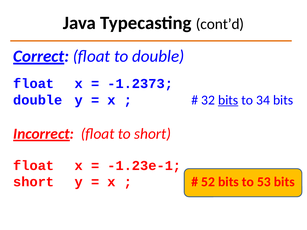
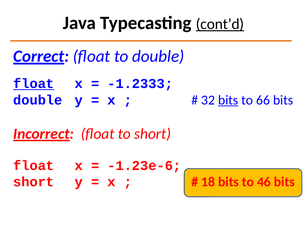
cont’d underline: none -> present (220, 24)
float underline: none -> present (34, 84)
-1.2373: -1.2373 -> -1.2333 (140, 84)
34: 34 -> 66 (263, 100)
-1.23e-1: -1.23e-1 -> -1.23e-6 (144, 166)
52: 52 -> 18 (208, 182)
53: 53 -> 46 (264, 182)
